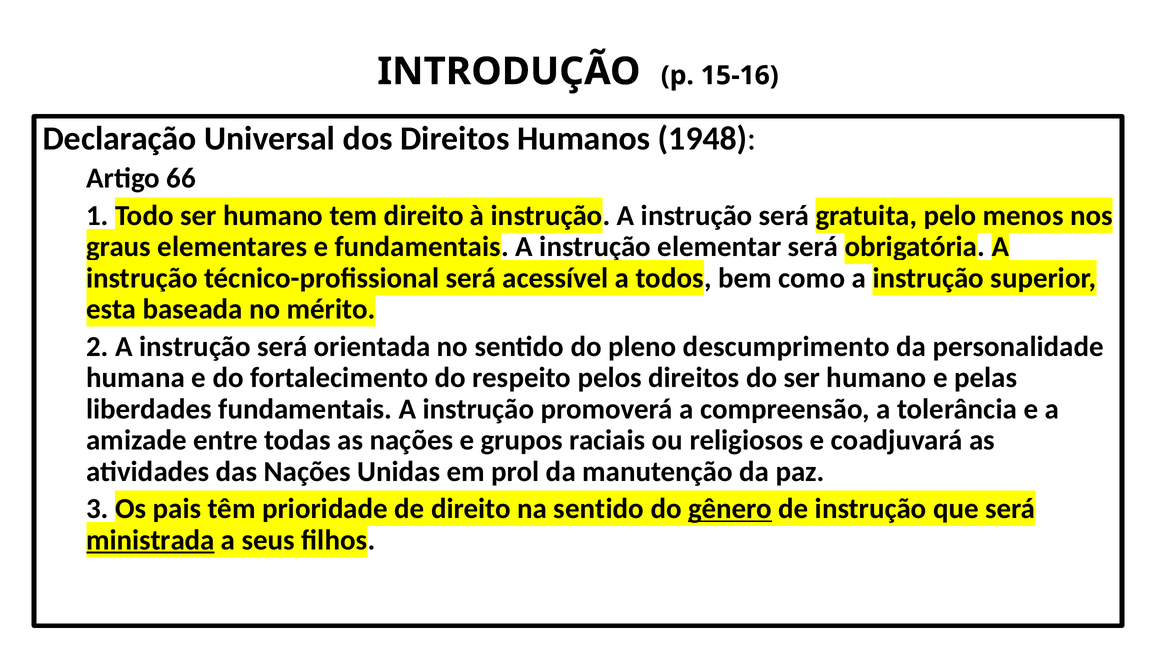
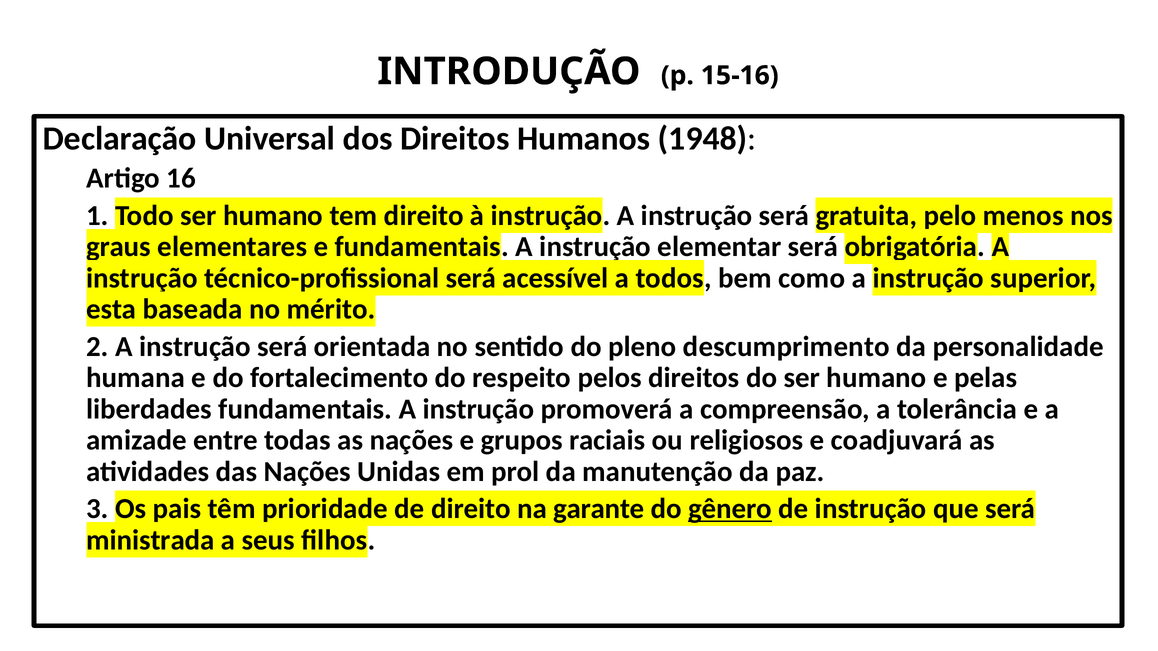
66: 66 -> 16 (181, 179)
na sentido: sentido -> garante (599, 509)
ministrada underline: present -> none (150, 540)
